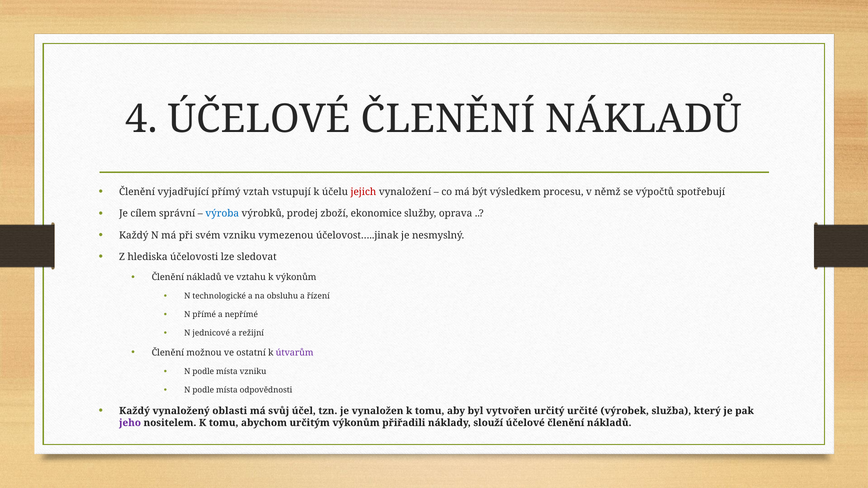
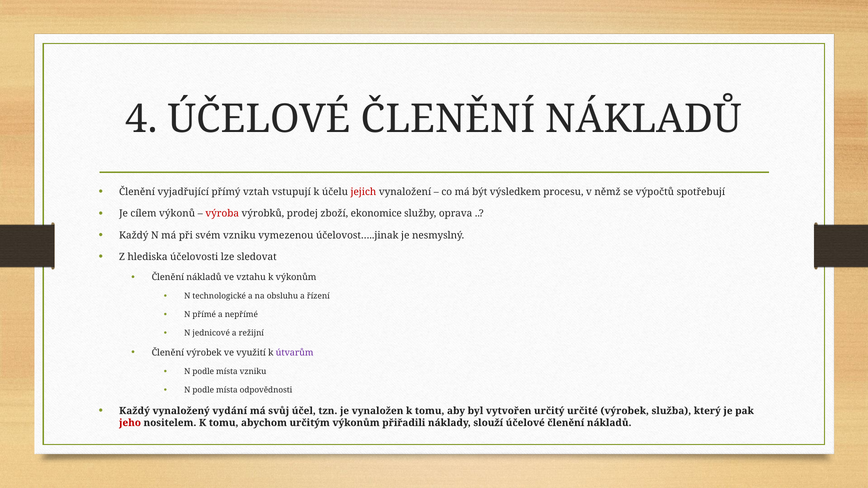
správní: správní -> výkonů (177, 214)
výroba colour: blue -> red (222, 214)
Členění možnou: možnou -> výrobek (204, 353)
ostatní: ostatní -> využití (251, 353)
oblasti: oblasti -> vydání (230, 411)
jeho colour: purple -> red (130, 423)
